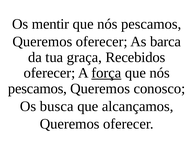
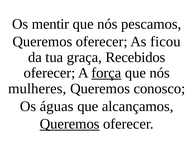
barca: barca -> ficou (165, 42)
pescamos: pescamos -> mulheres (37, 89)
busca: busca -> águas (57, 107)
Queremos underline: none -> present (70, 124)
